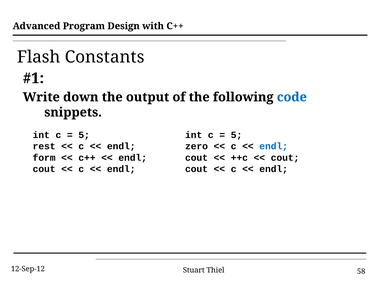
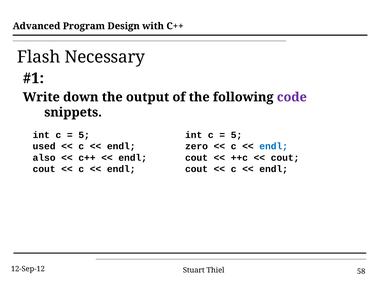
Constants: Constants -> Necessary (105, 57)
code colour: blue -> purple (292, 97)
rest: rest -> used (44, 147)
form: form -> also (44, 158)
